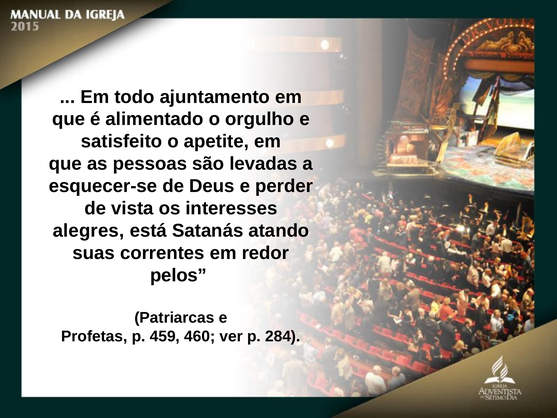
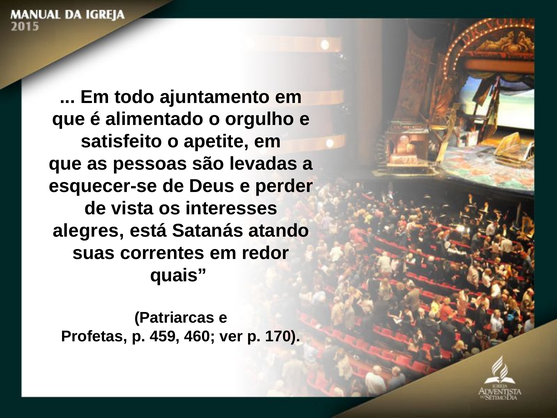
pelos: pelos -> quais (179, 275)
284: 284 -> 170 (283, 336)
